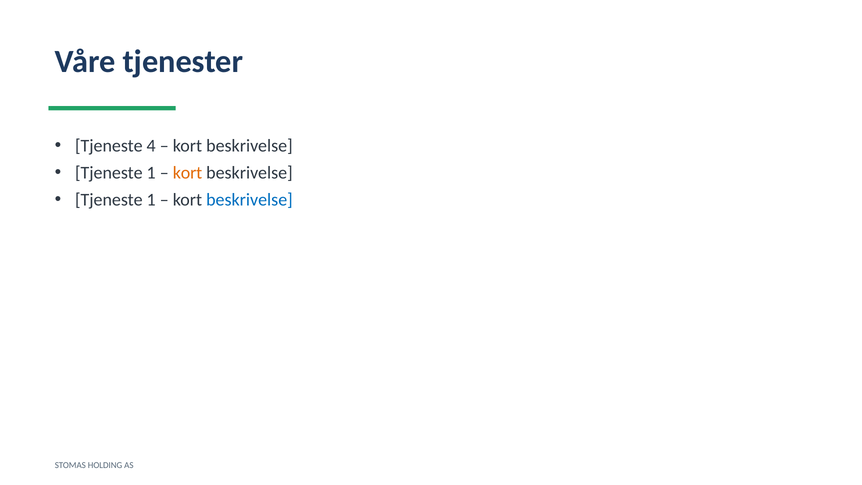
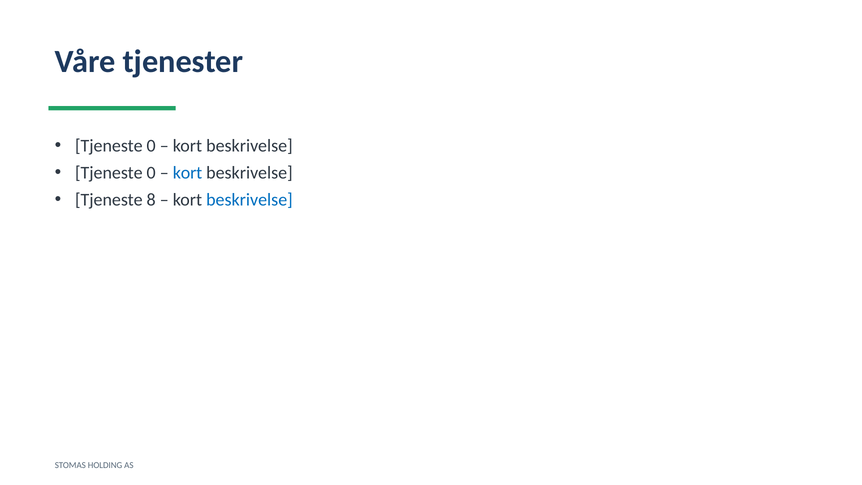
4: 4 -> 0 (151, 146)
1: 1 -> 0 (151, 173)
kort colour: orange -> blue (188, 173)
1: 1 -> 8 (151, 200)
